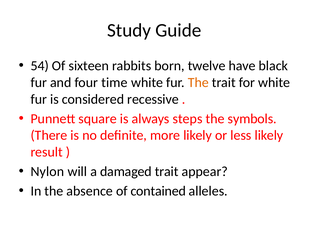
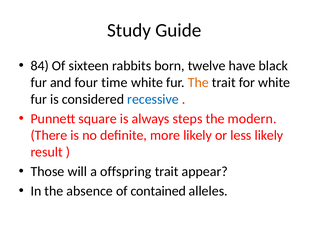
54: 54 -> 84 (40, 66)
recessive colour: black -> blue (153, 99)
symbols: symbols -> modern (252, 119)
Nylon: Nylon -> Those (47, 171)
damaged: damaged -> offspring (126, 171)
